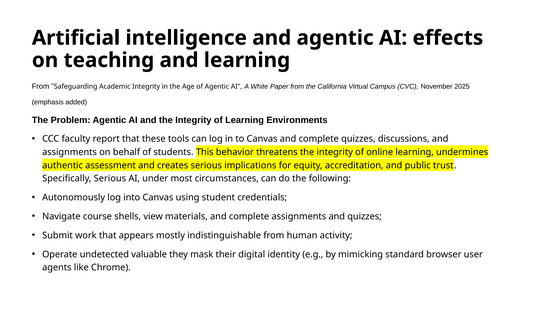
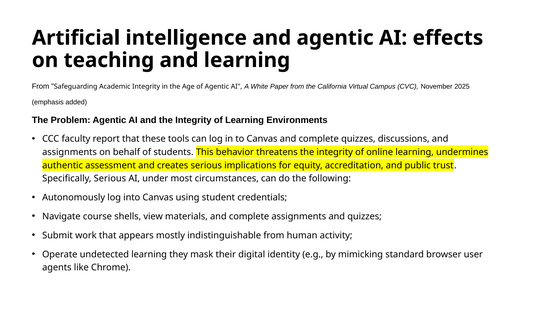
undetected valuable: valuable -> learning (149, 255)
